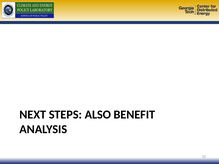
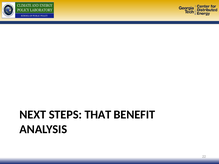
ALSO: ALSO -> THAT (98, 115)
